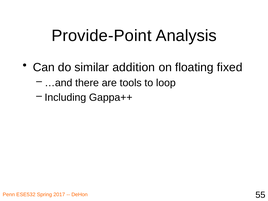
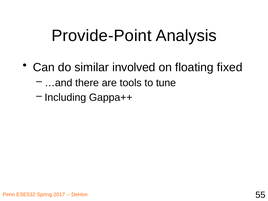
addition: addition -> involved (134, 67)
loop: loop -> tune (166, 83)
